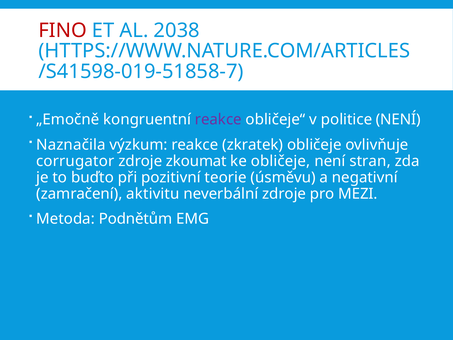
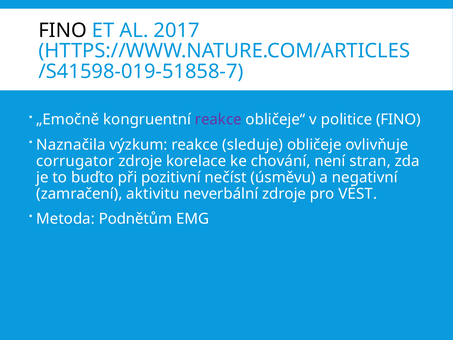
FINO colour: red -> black (63, 30)
2038: 2038 -> 2017 (177, 30)
politice NENÍ: NENÍ -> FINO (398, 120)
zkratek: zkratek -> sleduje (253, 145)
zkoumat: zkoumat -> korelace (196, 161)
ke obličeje: obličeje -> chování (281, 161)
teorie: teorie -> nečíst (226, 177)
MEZI: MEZI -> VÉST (358, 194)
